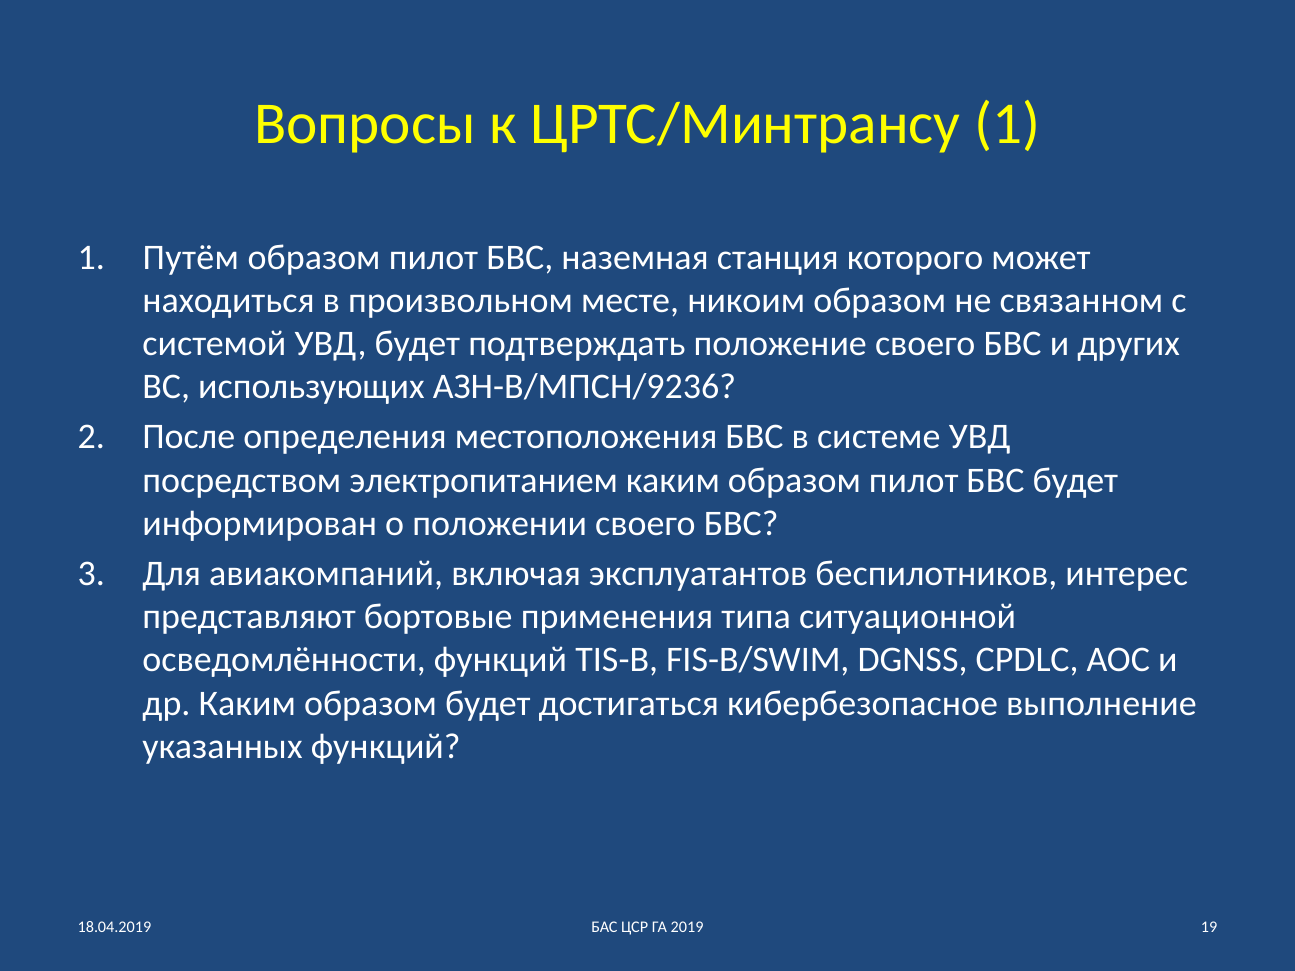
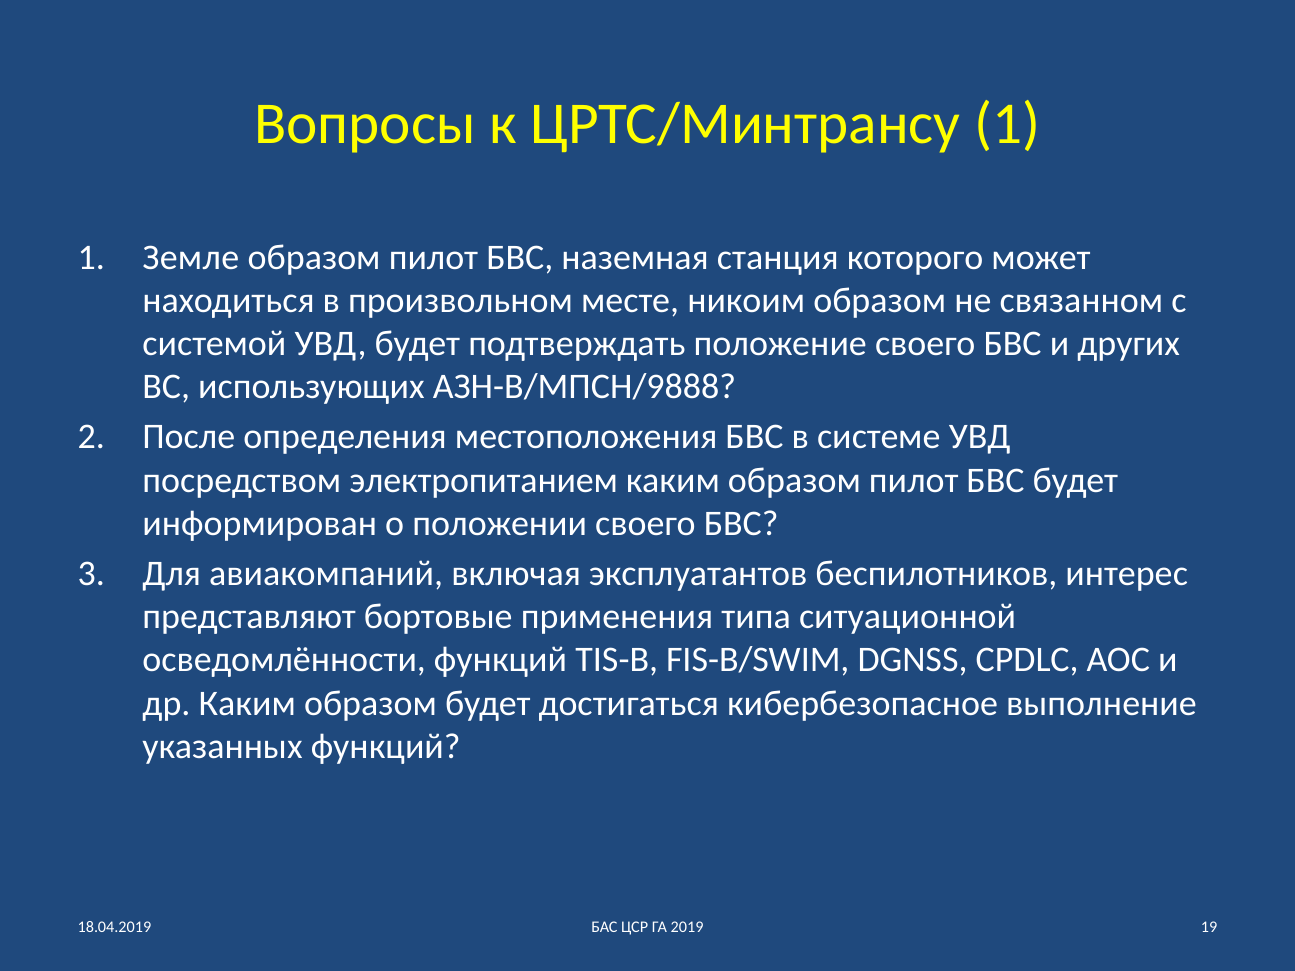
Путём: Путём -> Земле (191, 257)
АЗН-В/МПСН/9236: АЗН-В/МПСН/9236 -> АЗН-В/МПСН/9888 (584, 387)
